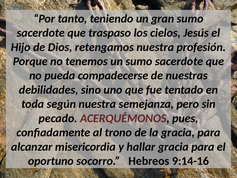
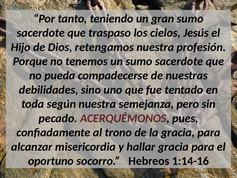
9:14-16: 9:14-16 -> 1:14-16 (190, 161)
